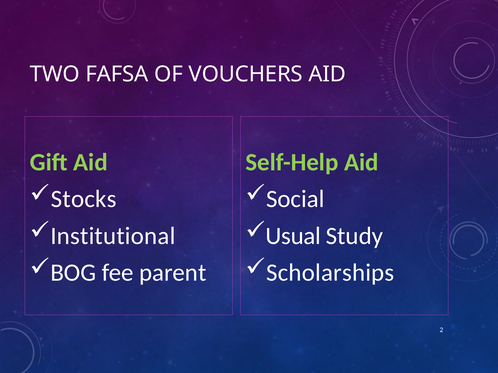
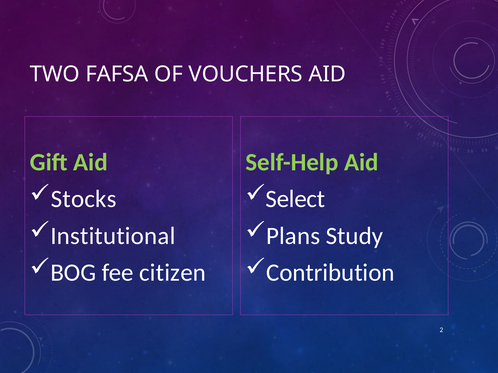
Social: Social -> Select (295, 199)
Usual: Usual -> Plans (293, 236)
parent: parent -> citizen (173, 273)
Scholarships: Scholarships -> Contribution (330, 273)
